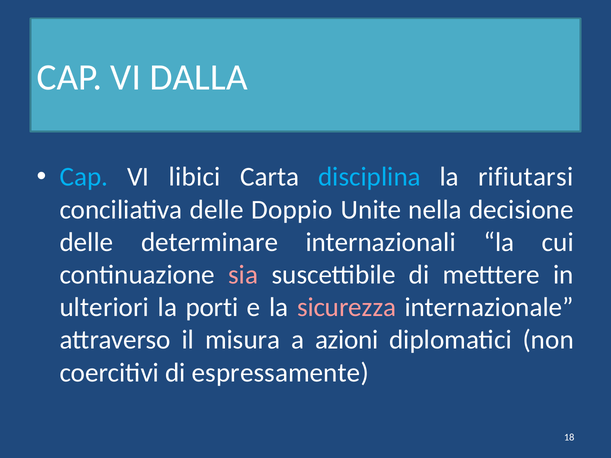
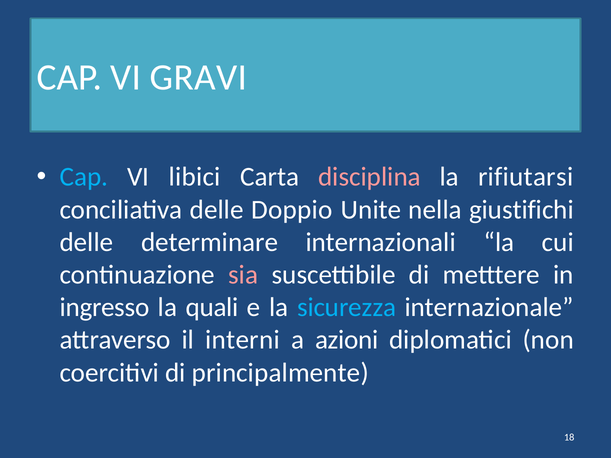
DALLA: DALLA -> GRAVI (198, 78)
disciplina colour: light blue -> pink (369, 177)
decisione: decisione -> giustifichi (521, 210)
ulteriori: ulteriori -> ingresso (105, 308)
porti: porti -> quali (212, 308)
sicurezza colour: pink -> light blue (347, 308)
misura: misura -> interni (243, 340)
espressamente: espressamente -> principalmente (280, 373)
